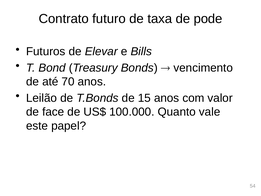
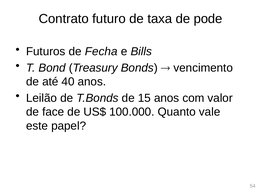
Elevar: Elevar -> Fecha (101, 51)
70: 70 -> 40 (68, 82)
